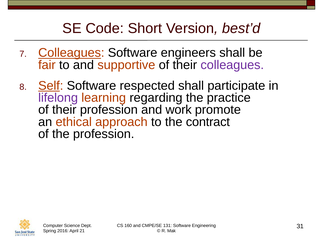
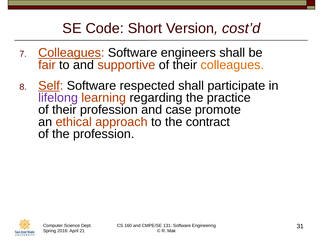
best’d: best’d -> cost’d (241, 28)
colleagues colour: purple -> orange (232, 65)
work: work -> case (179, 110)
